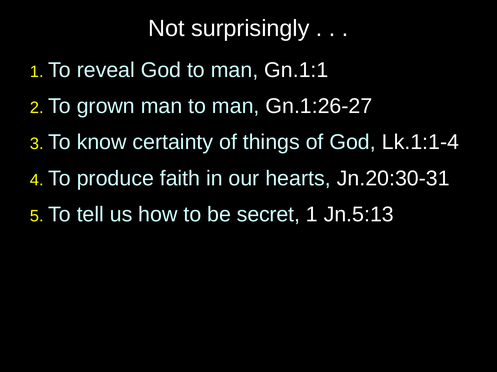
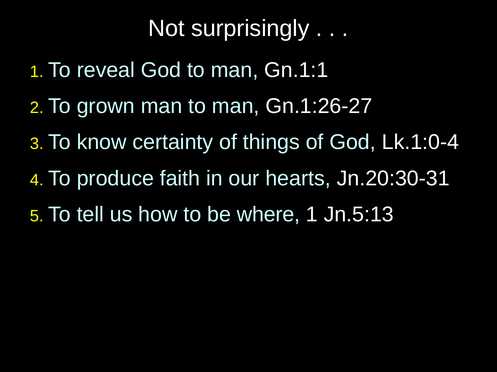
Lk.1:1-4: Lk.1:1-4 -> Lk.1:0-4 (421, 143)
secret: secret -> where (268, 215)
